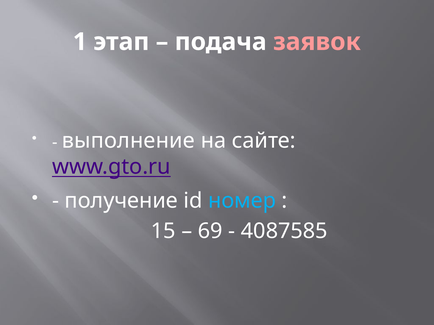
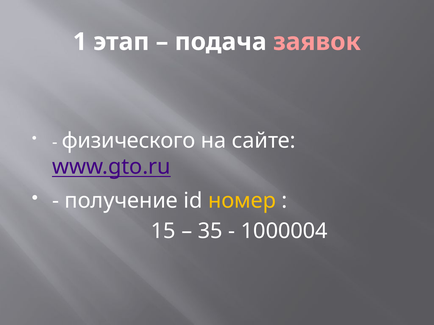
выполнение: выполнение -> физического (129, 141)
номер colour: light blue -> yellow (242, 201)
69: 69 -> 35 (210, 231)
4087585: 4087585 -> 1000004 (284, 231)
